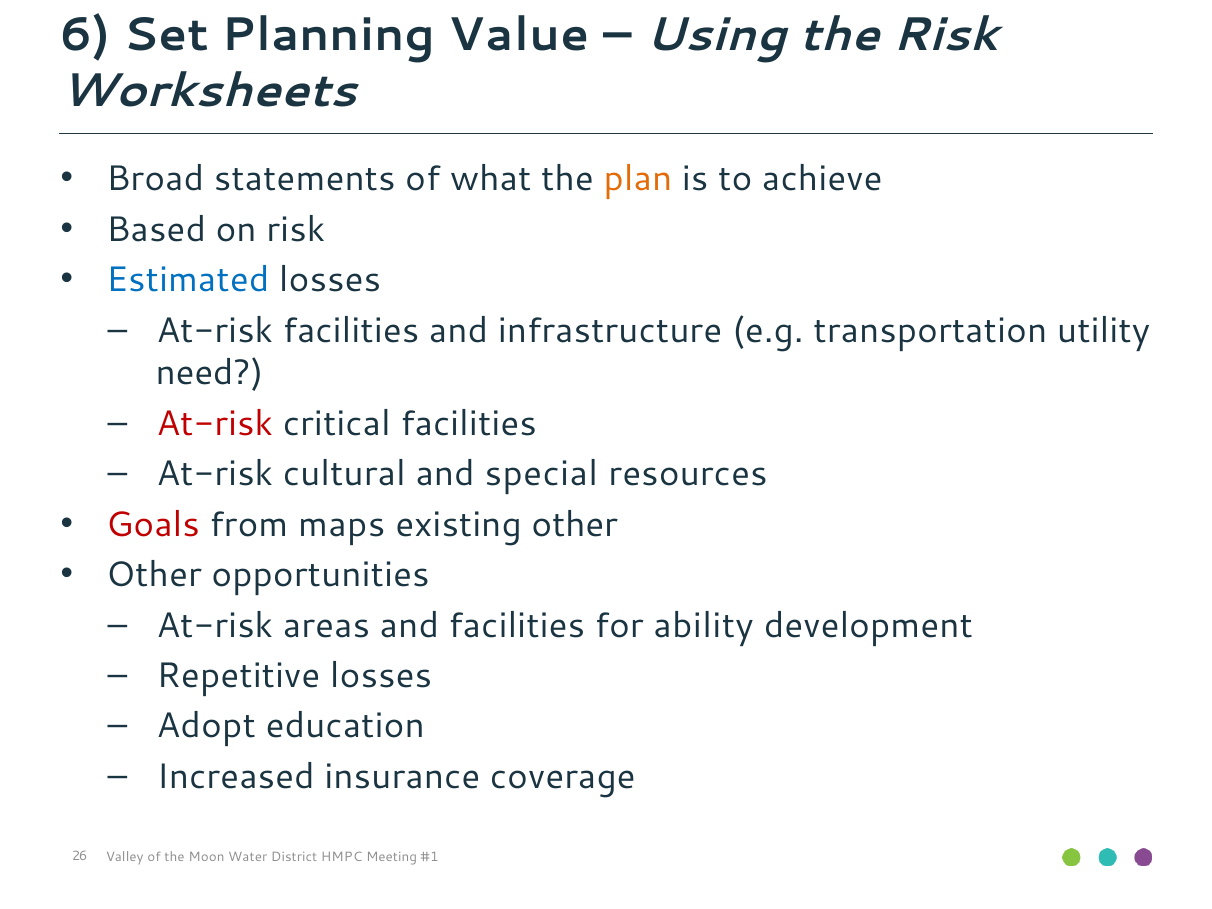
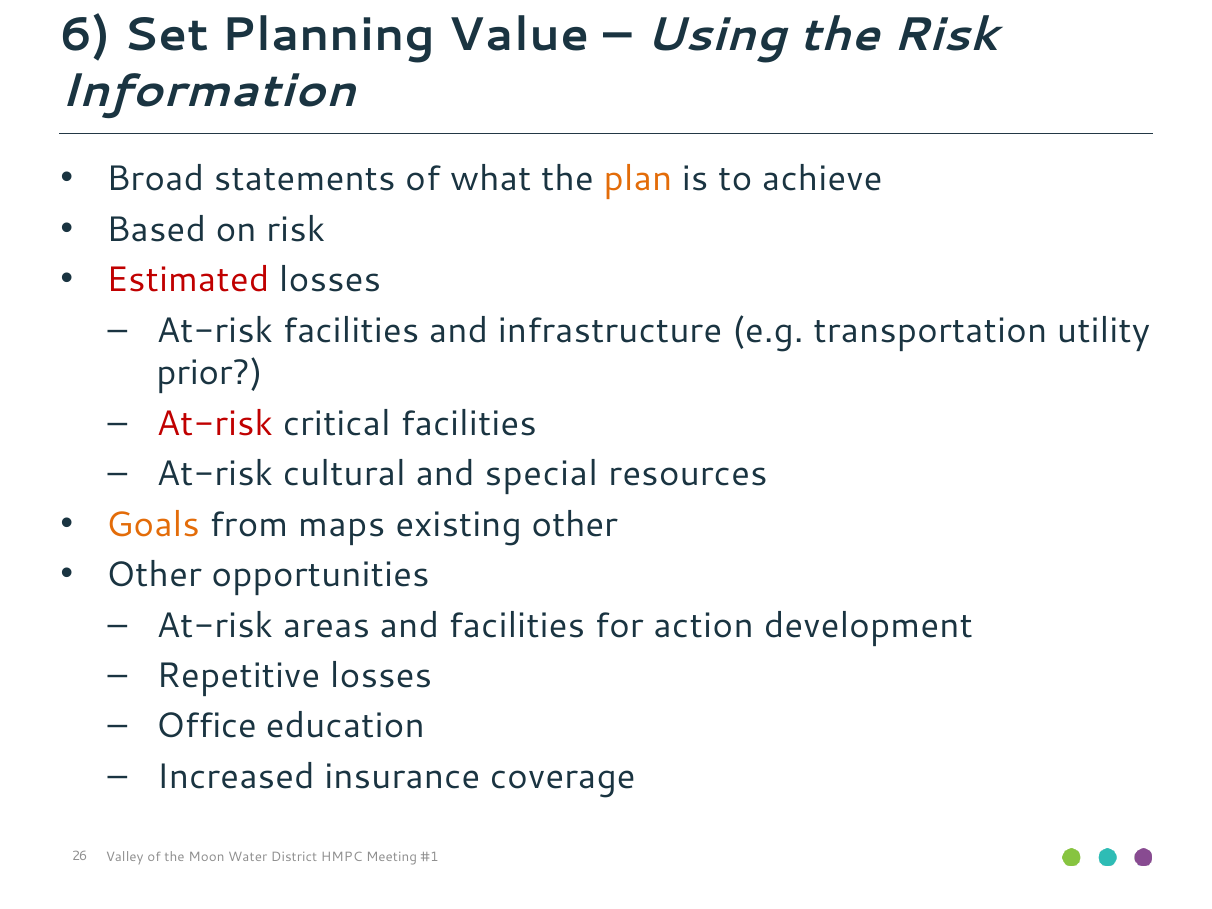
Worksheets: Worksheets -> Information (208, 91)
Estimated colour: blue -> red (188, 280)
need: need -> prior (210, 373)
Goals colour: red -> orange (153, 524)
ability: ability -> action (704, 625)
Adopt: Adopt -> Office (206, 726)
